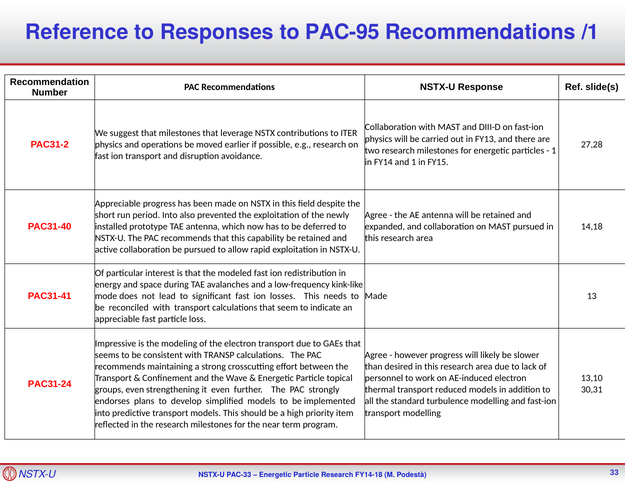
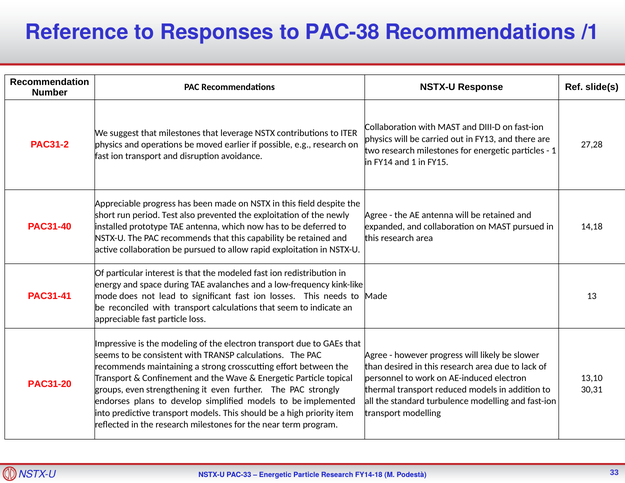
PAC-95: PAC-95 -> PAC-38 (342, 32)
period Into: Into -> Test (170, 215)
PAC31-24: PAC31-24 -> PAC31-20 (50, 384)
